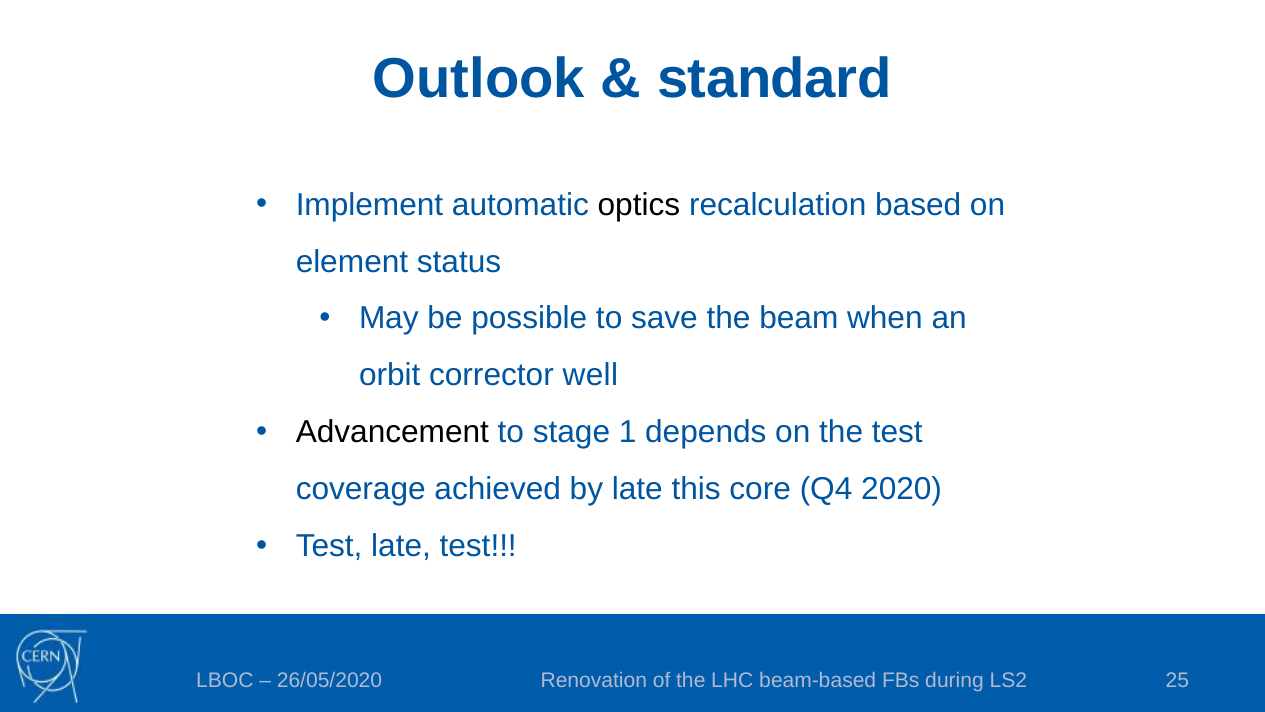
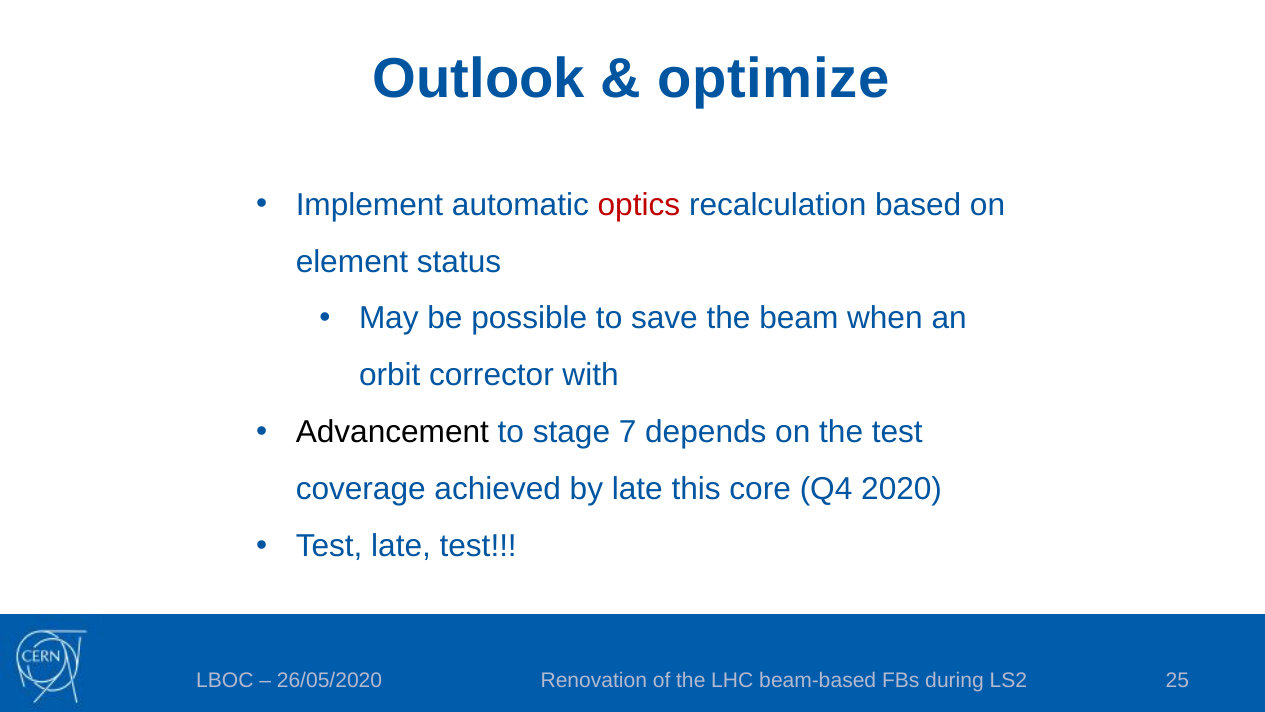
standard: standard -> optimize (774, 79)
optics colour: black -> red (639, 205)
well: well -> with (591, 375)
1: 1 -> 7 (628, 432)
